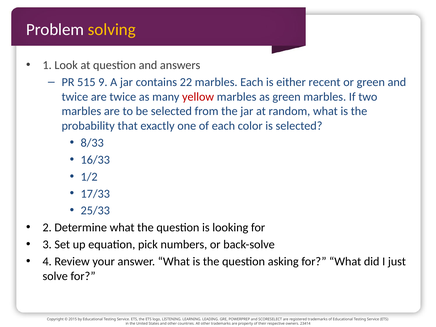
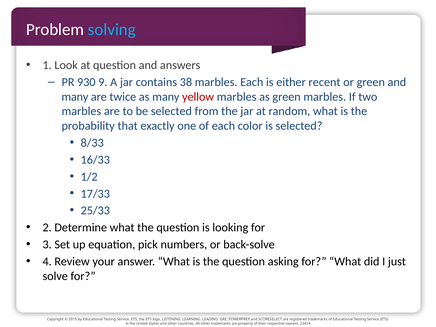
solving colour: yellow -> light blue (112, 30)
515: 515 -> 930 (86, 82)
22: 22 -> 38 (186, 82)
twice: twice -> many (75, 97)
